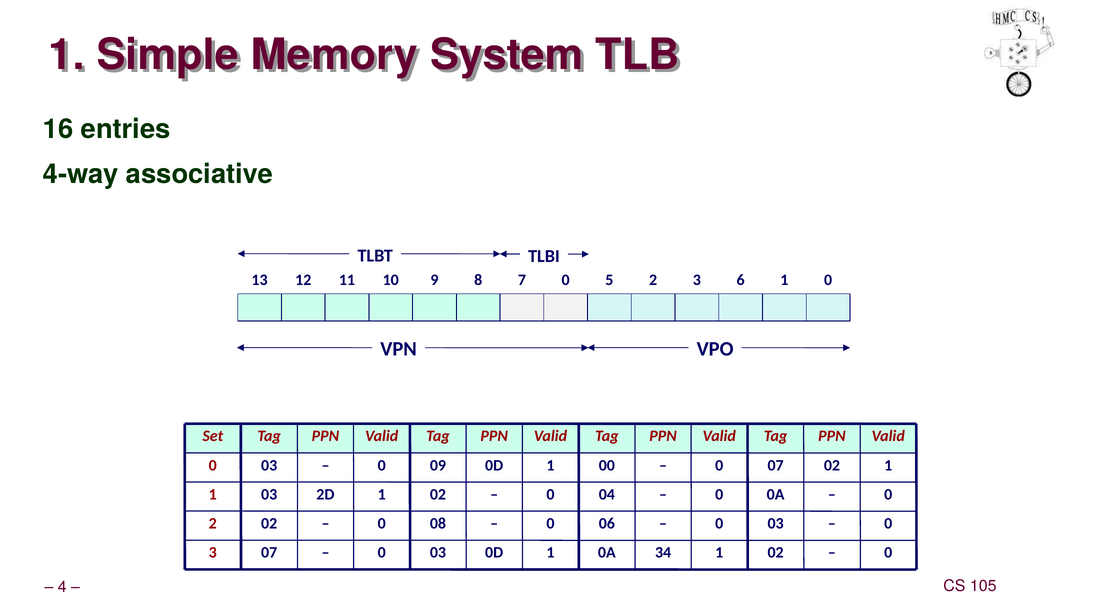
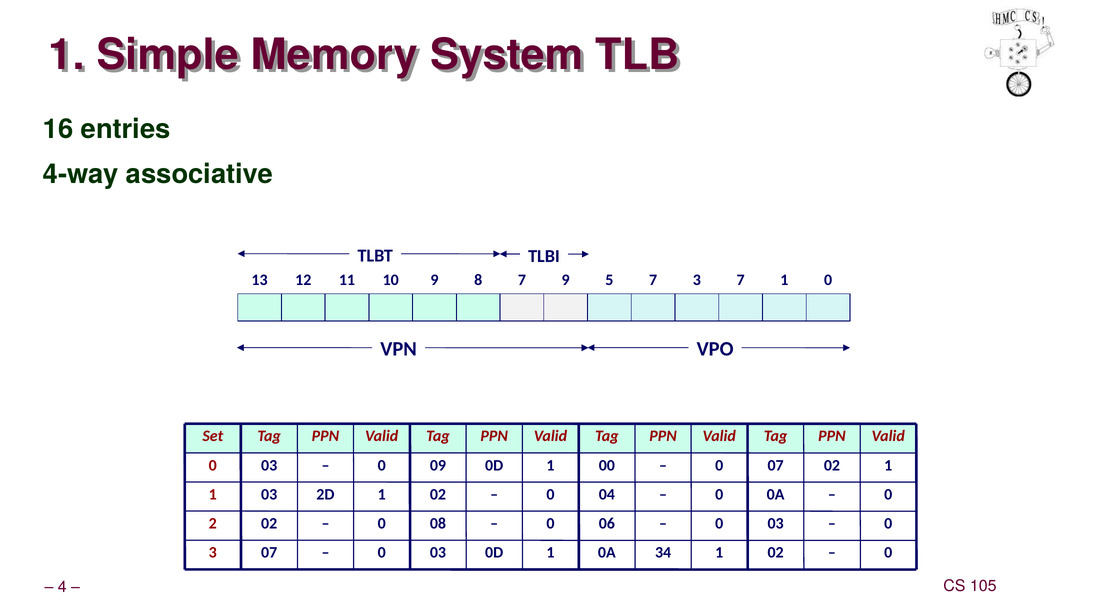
7 0: 0 -> 9 (566, 280)
5 2: 2 -> 7 (653, 280)
3 6: 6 -> 7 (741, 280)
